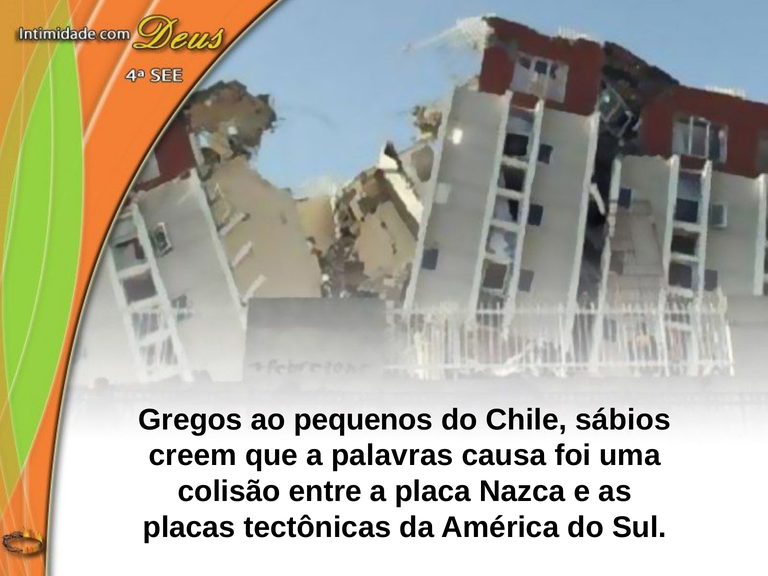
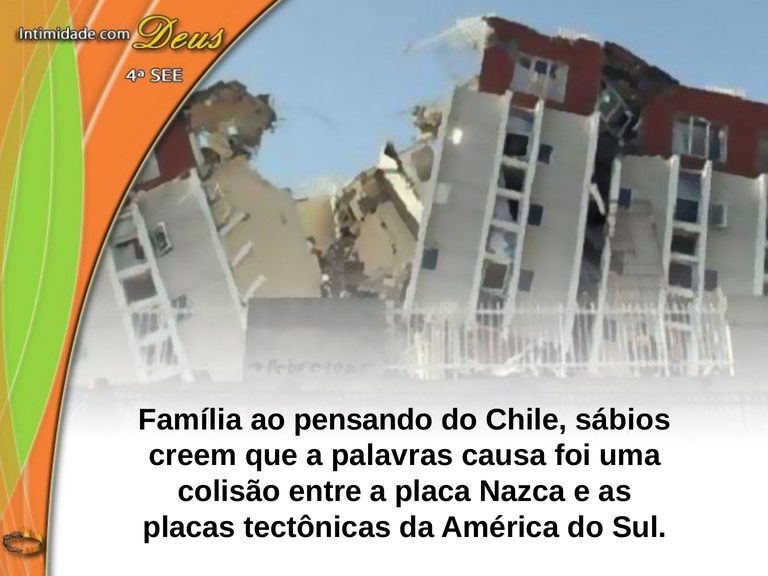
Gregos: Gregos -> Família (190, 420)
pequenos: pequenos -> pensando (363, 420)
